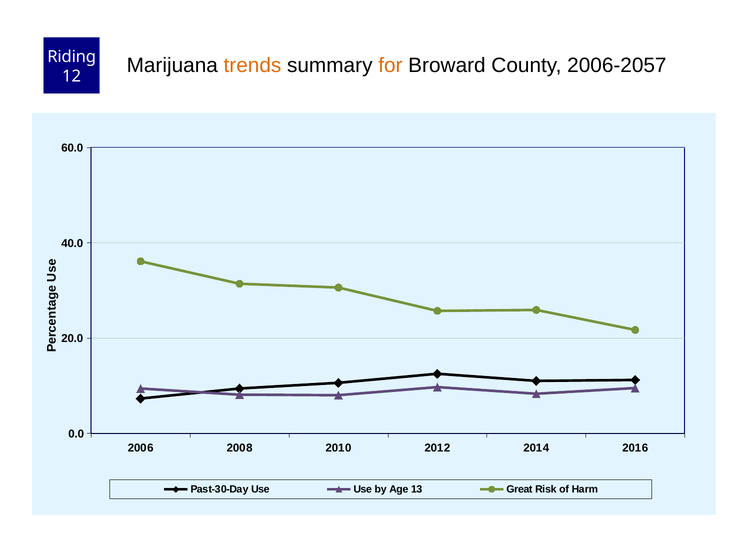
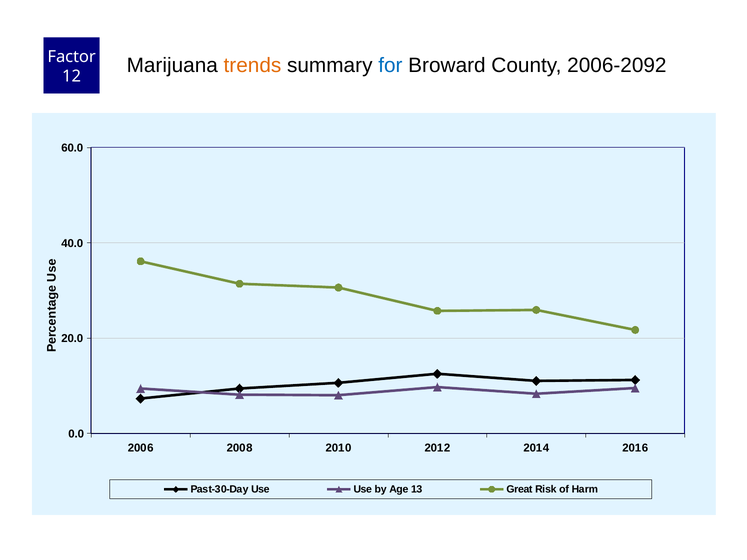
Riding: Riding -> Factor (72, 57)
for colour: orange -> blue (390, 66)
2006-2057: 2006-2057 -> 2006-2092 (617, 66)
